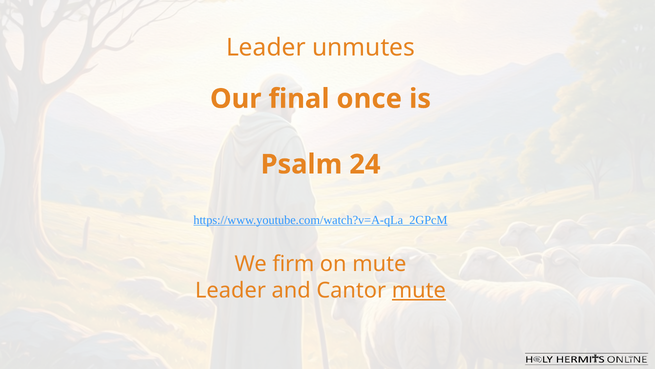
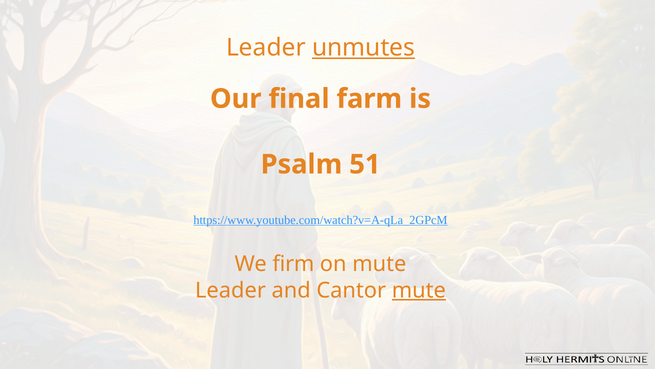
unmutes underline: none -> present (364, 48)
once: once -> farm (369, 99)
24: 24 -> 51 (365, 164)
